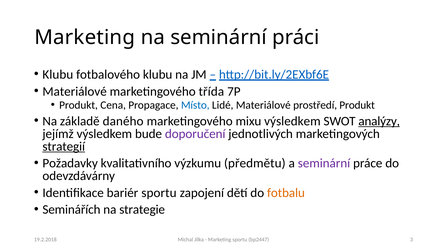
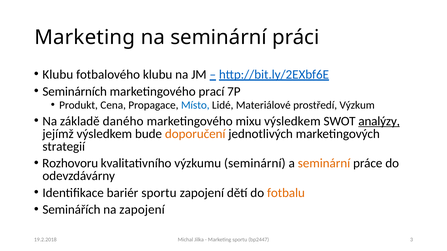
Materiálové: Materiálové -> Seminárních (75, 92)
třída: třída -> prací (211, 92)
prostředí Produkt: Produkt -> Výzkum (357, 105)
doporučení colour: purple -> orange (195, 134)
strategií underline: present -> none (64, 147)
Požadavky: Požadavky -> Rozhovoru (70, 164)
výzkumu předmětu: předmětu -> seminární (255, 164)
seminární colour: purple -> orange (324, 164)
na strategie: strategie -> zapojení (142, 210)
